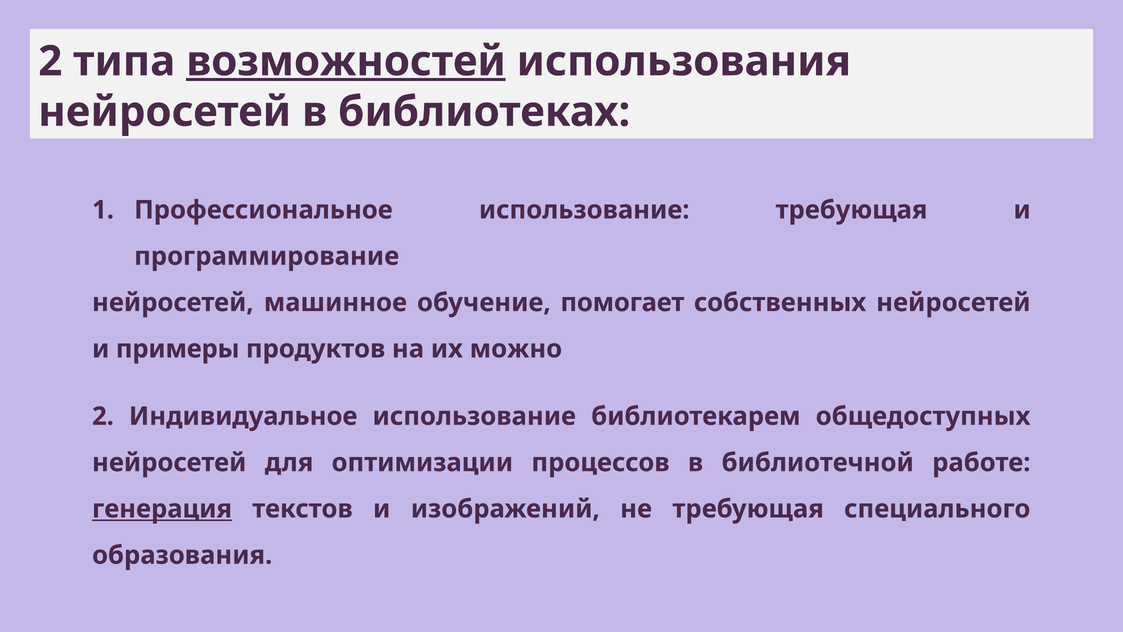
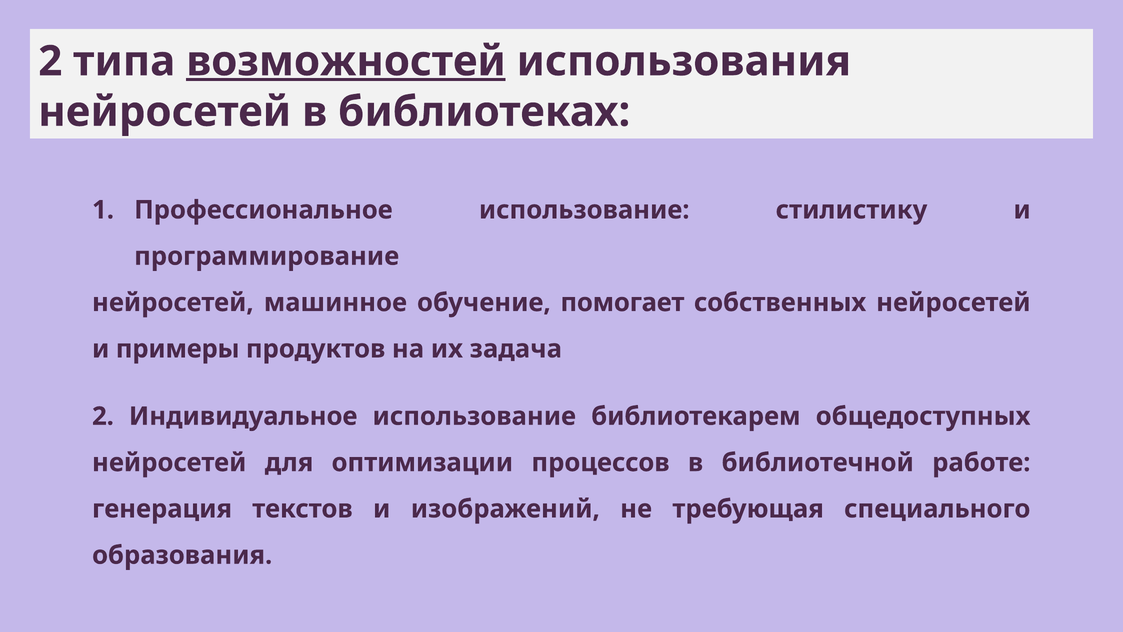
использование требующая: требующая -> стилистику (851, 210)
можно: можно -> задача (516, 349)
генерация underline: present -> none (162, 509)
